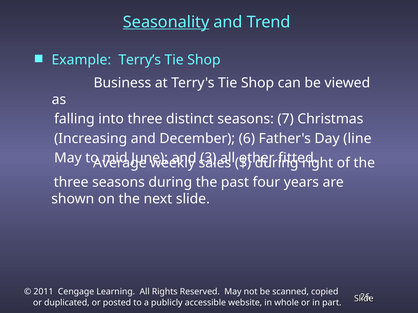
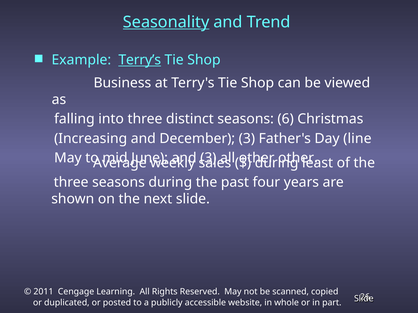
Terry’s underline: none -> present (140, 60)
7: 7 -> 6 (286, 119)
December 6: 6 -> 3 (247, 139)
fitted: fitted -> other (298, 158)
right: right -> least (318, 163)
